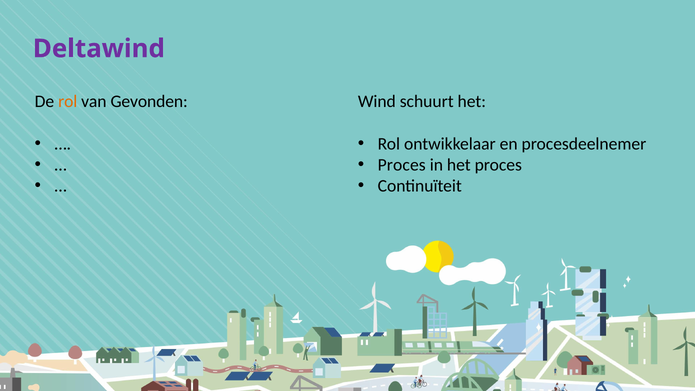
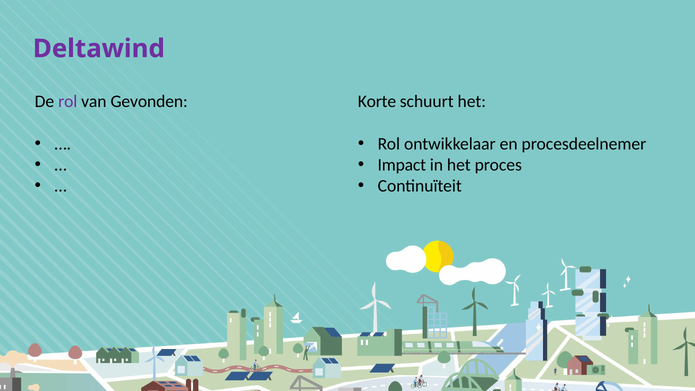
rol colour: orange -> purple (68, 102)
Wind: Wind -> Korte (377, 102)
Proces: Proces -> Impact (402, 165)
